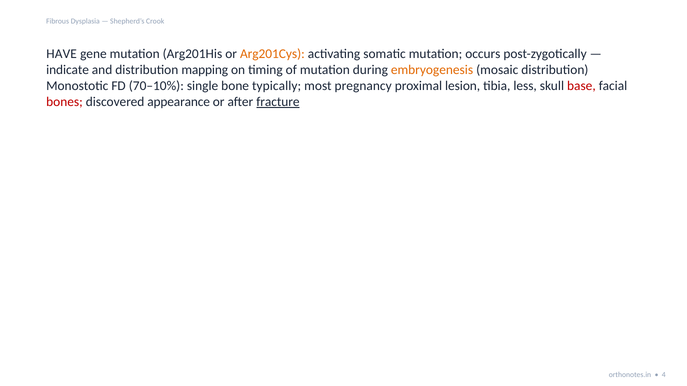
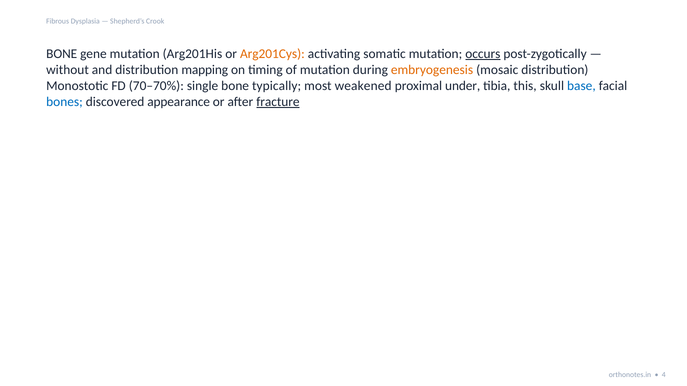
HAVE: HAVE -> BONE (62, 54)
occurs underline: none -> present (483, 54)
indicate: indicate -> without (68, 70)
70–10%: 70–10% -> 70–70% (156, 86)
pregnancy: pregnancy -> weakened (363, 86)
lesion: lesion -> under (463, 86)
less: less -> this (525, 86)
base colour: red -> blue (581, 86)
bones colour: red -> blue (64, 102)
